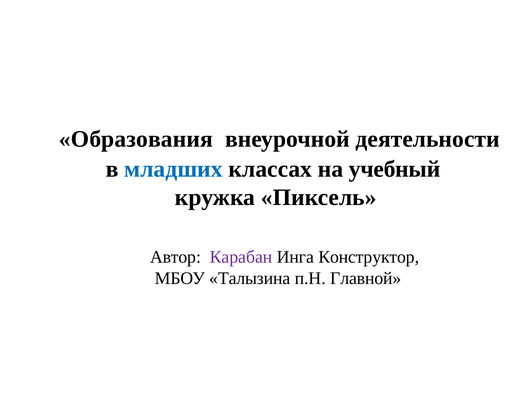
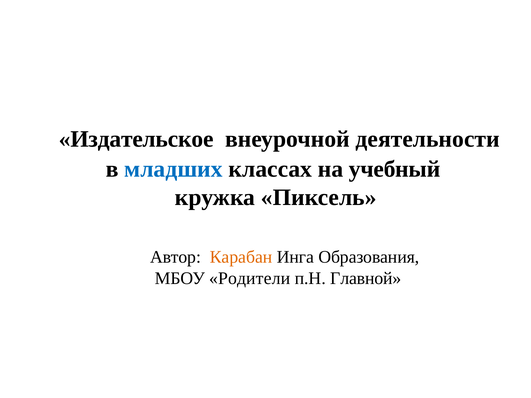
Образования: Образования -> Издательское (136, 139)
Карабан colour: purple -> orange (241, 257)
Конструктор: Конструктор -> Образования (369, 257)
Талызина: Талызина -> Родители (250, 279)
